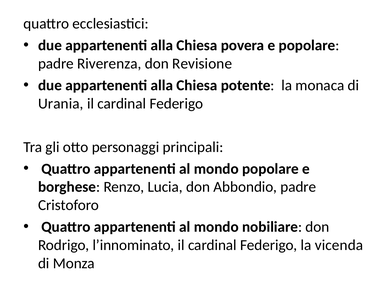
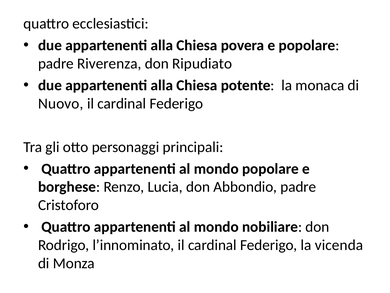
Revisione: Revisione -> Ripudiato (202, 64)
Urania: Urania -> Nuovo (61, 103)
